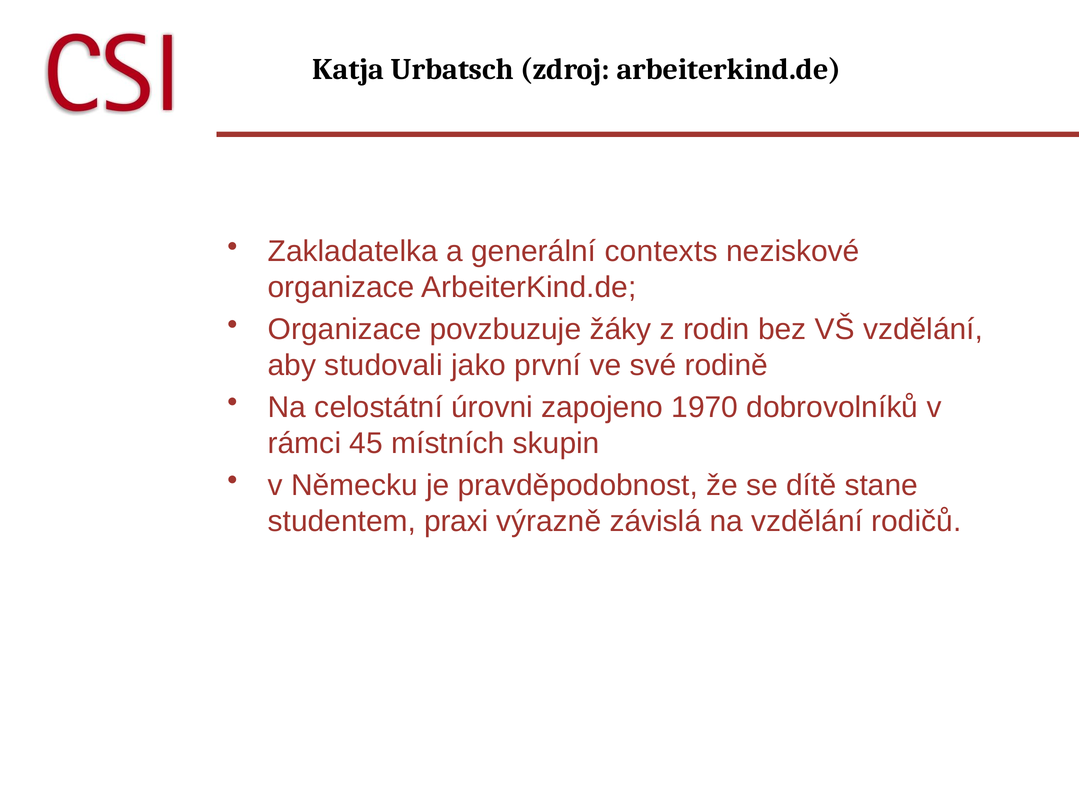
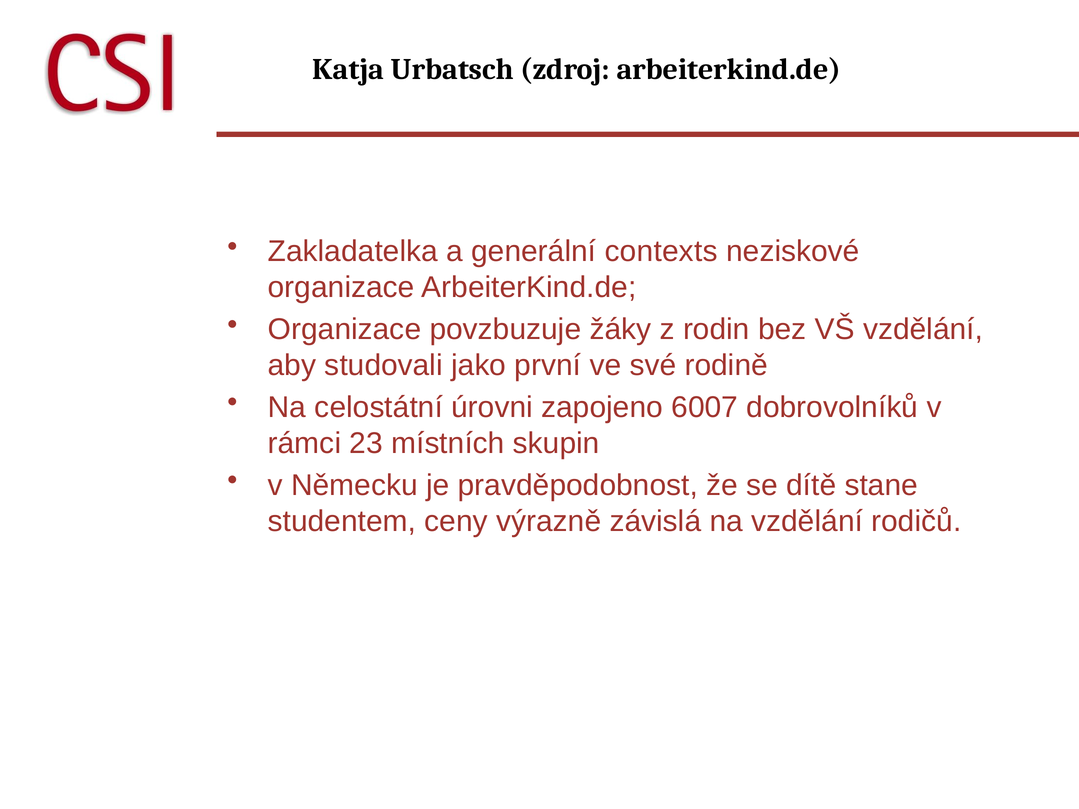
1970: 1970 -> 6007 (705, 408)
45: 45 -> 23 (366, 443)
praxi: praxi -> ceny (456, 521)
